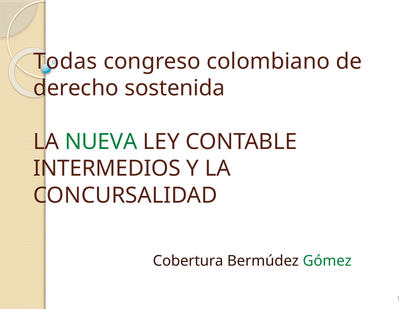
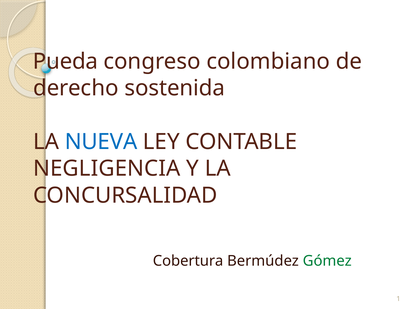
Todas: Todas -> Pueda (65, 61)
NUEVA colour: green -> blue (101, 142)
INTERMEDIOS: INTERMEDIOS -> NEGLIGENCIA (107, 169)
